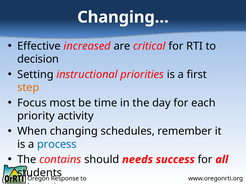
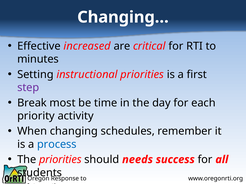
decision: decision -> minutes (38, 59)
step colour: orange -> purple (28, 88)
Focus: Focus -> Break (32, 103)
The contains: contains -> priorities (60, 160)
